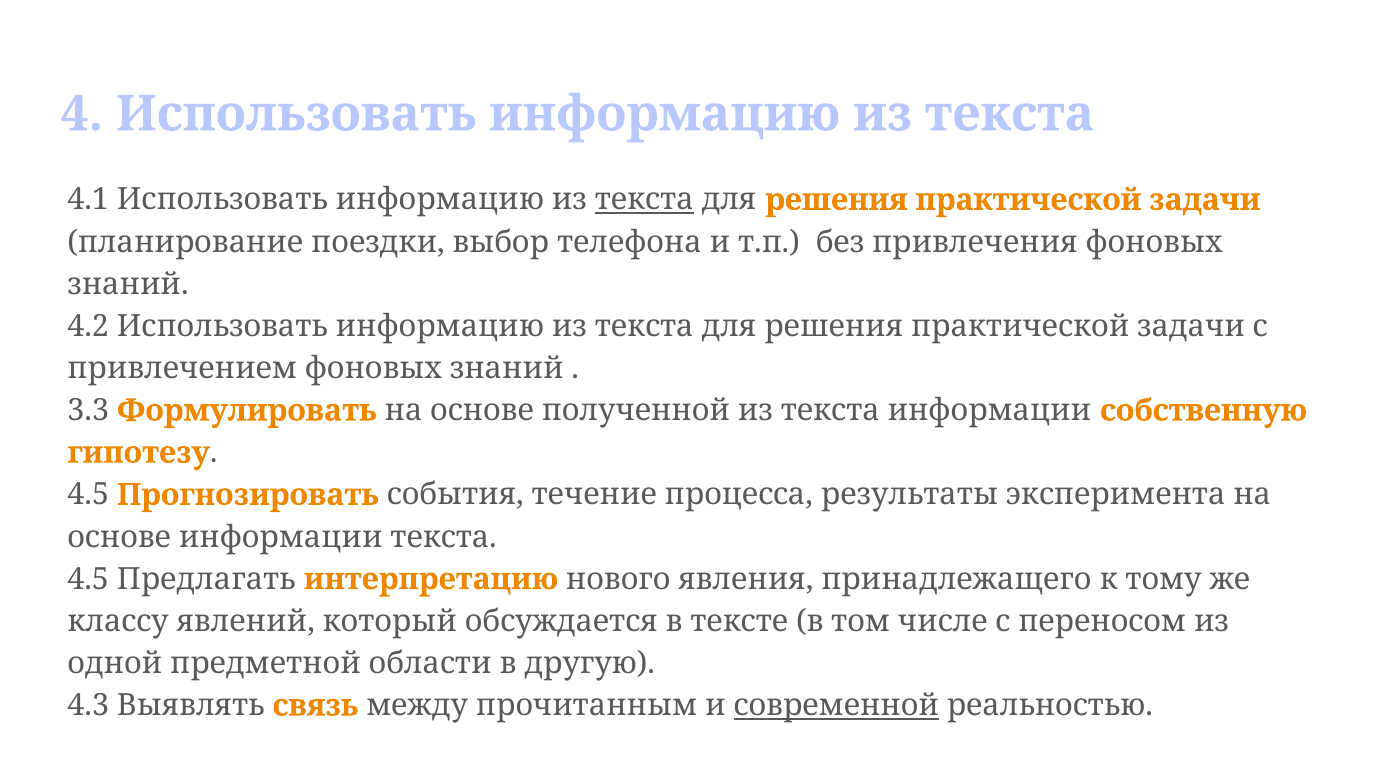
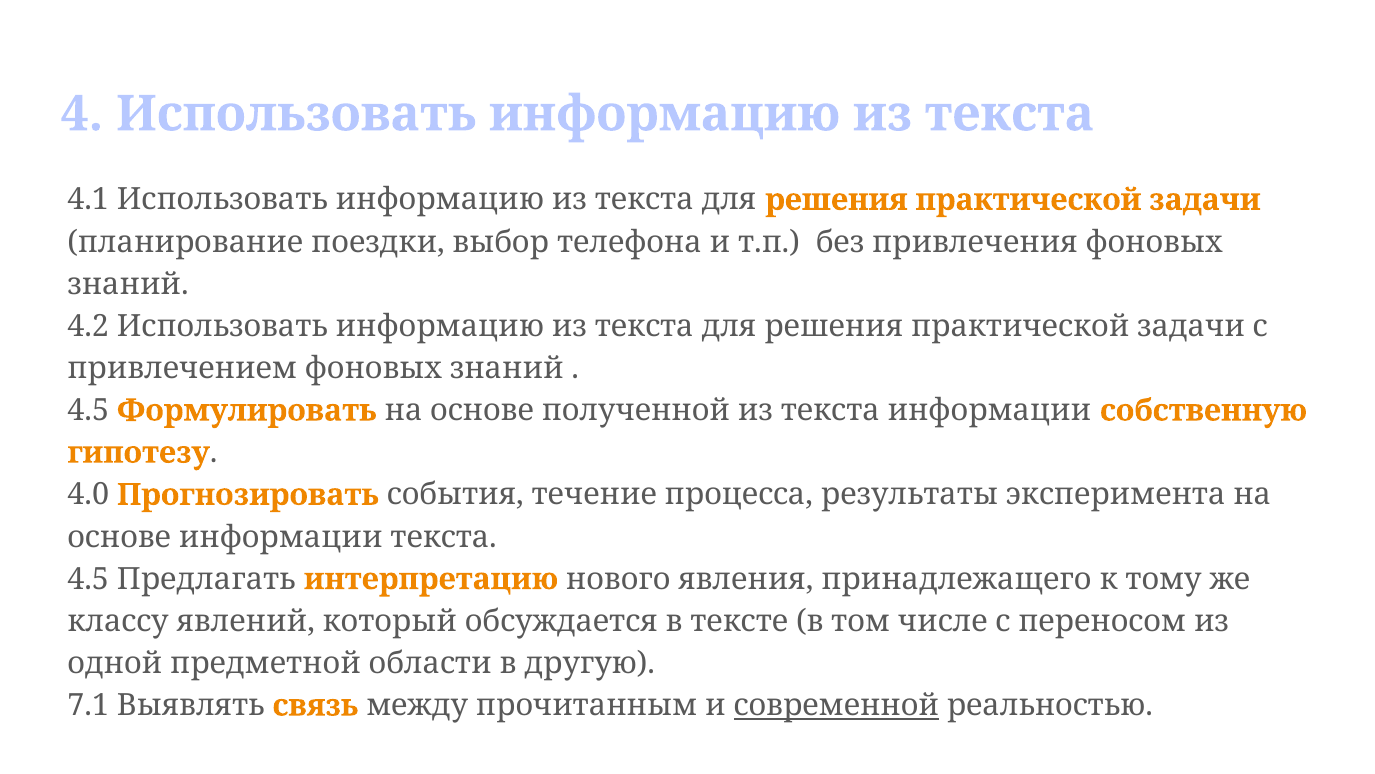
текста underline: present -> none (644, 200)
3.3: 3.3 -> 4.5 (88, 410)
4.5: 4.5 -> 4.0 (88, 494)
4.3: 4.3 -> 7.1 (88, 705)
